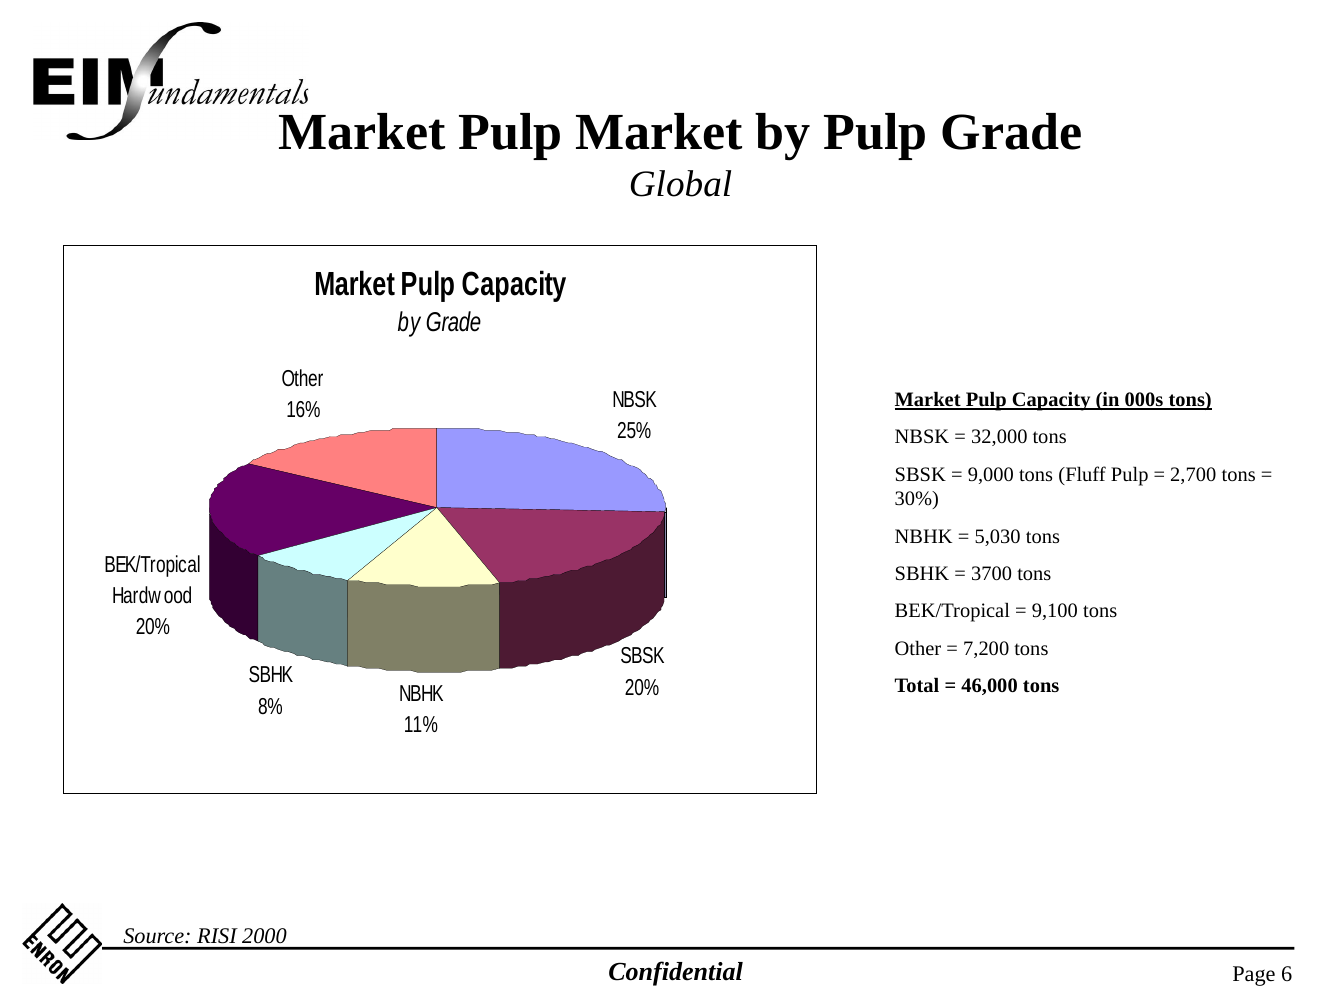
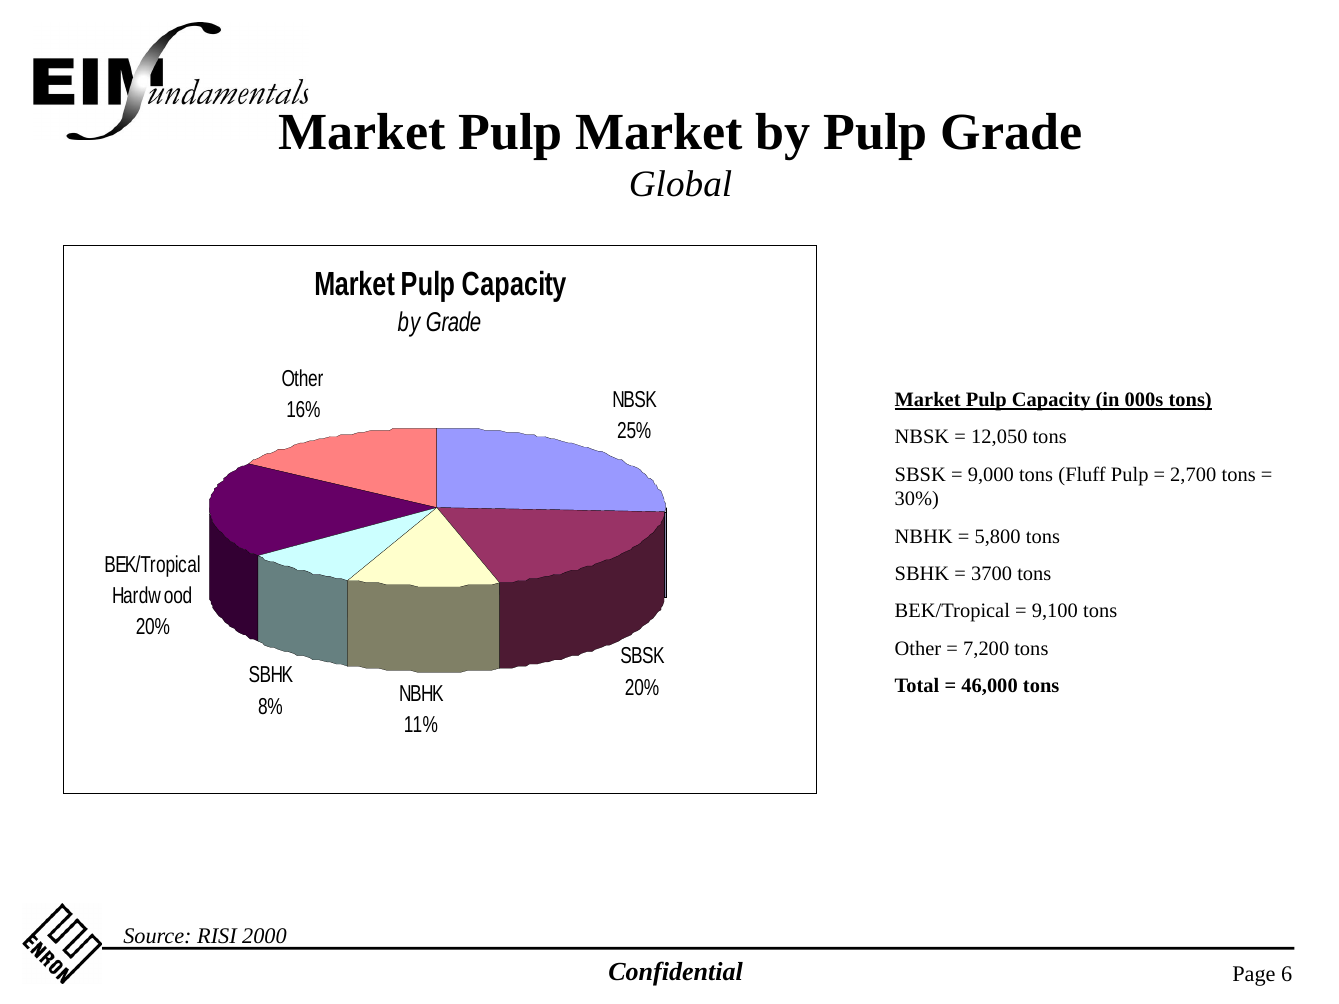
32,000: 32,000 -> 12,050 (999, 437)
5,030: 5,030 -> 5,800 (998, 537)
